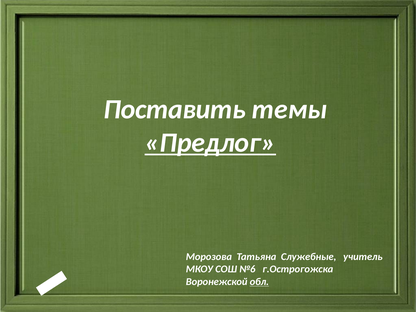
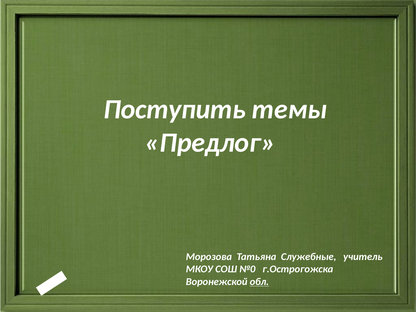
Поставить: Поставить -> Поступить (175, 109)
Предлог underline: present -> none (210, 143)
№6: №6 -> №0 (247, 269)
